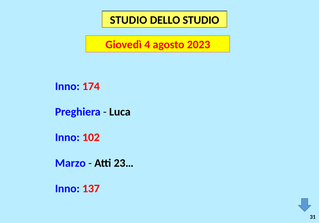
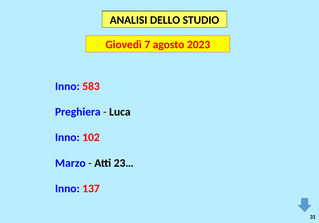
STUDIO: STUDIO -> ANALISI (129, 20)
4: 4 -> 7 (147, 45)
174: 174 -> 583 (91, 87)
